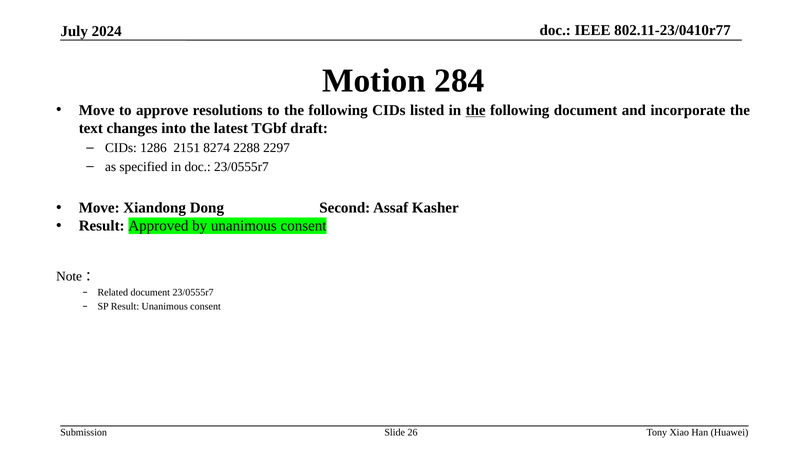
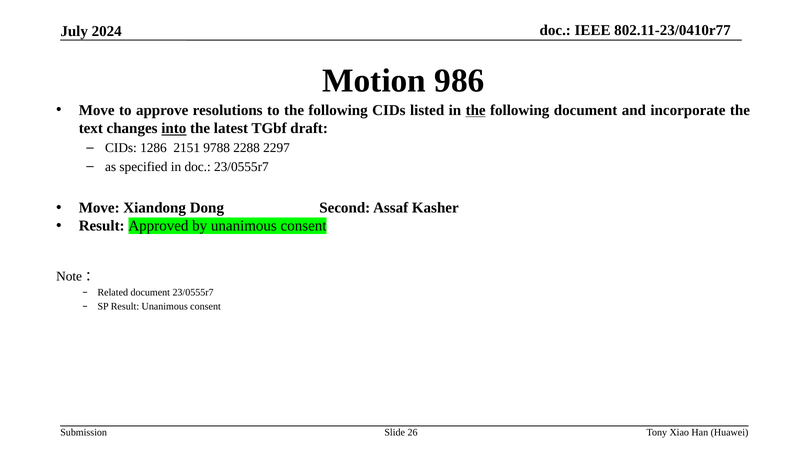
284: 284 -> 986 (459, 81)
into underline: none -> present (174, 128)
8274: 8274 -> 9788 (217, 148)
